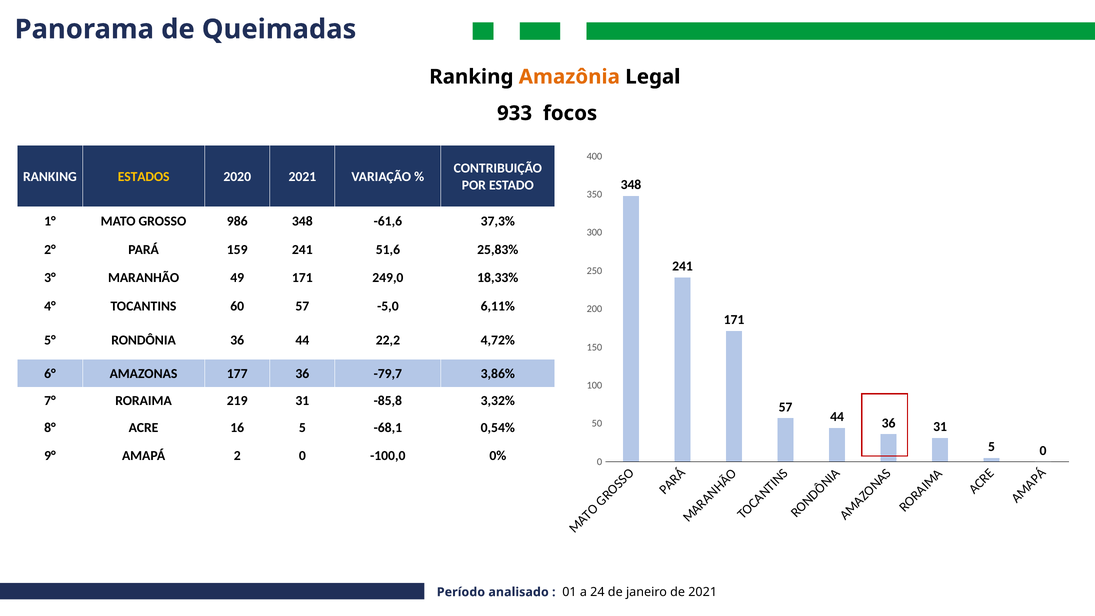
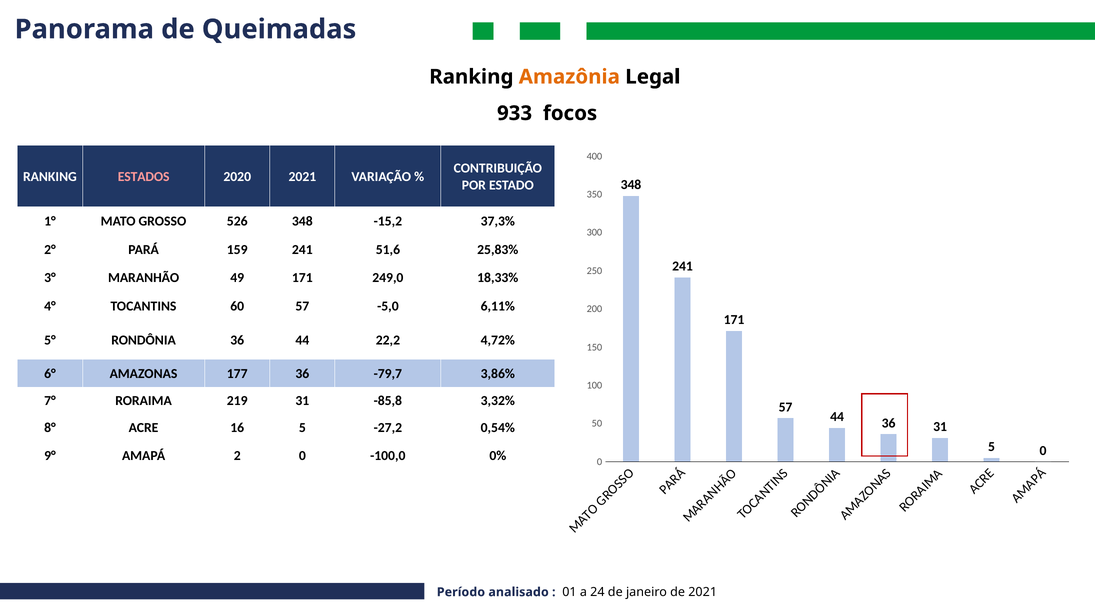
ESTADOS colour: yellow -> pink (144, 177)
986: 986 -> 526 (237, 221)
-61,6: -61,6 -> -15,2 (388, 221)
-68,1: -68,1 -> -27,2 (388, 428)
